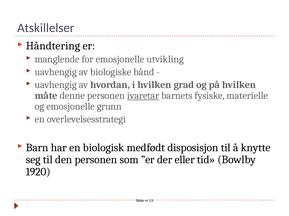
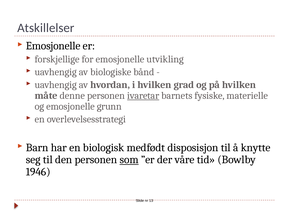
Håndtering: Håndtering -> Emosjonelle (53, 46)
manglende: manglende -> forskjellige (57, 59)
som underline: none -> present (129, 160)
eller: eller -> våre (185, 160)
1920: 1920 -> 1946 (38, 172)
